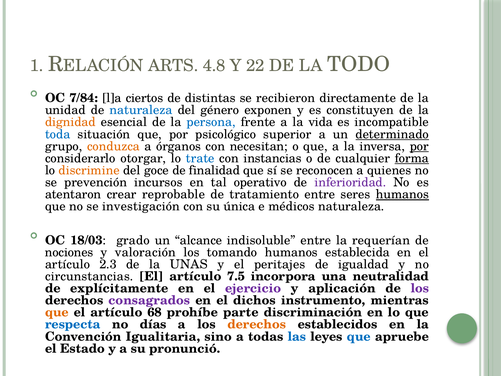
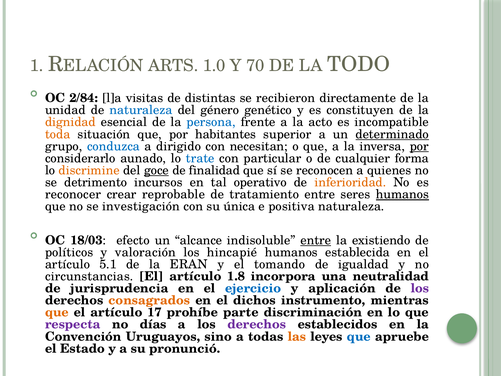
4.8: 4.8 -> 1.0 (214, 65)
22: 22 -> 70 (255, 65)
7/84: 7/84 -> 2/84 (84, 98)
ciertos: ciertos -> visitas (144, 98)
exponen: exponen -> genético (268, 110)
vida: vida -> acto (320, 122)
toda colour: blue -> orange (58, 134)
psicológico: psicológico -> habitantes (226, 134)
conduzca colour: orange -> blue (113, 146)
órganos: órganos -> dirigido (179, 146)
otorgar: otorgar -> aunado (143, 158)
instancias: instancias -> particular (272, 158)
forma underline: present -> none (412, 158)
goce underline: none -> present (156, 170)
prevención: prevención -> detrimento (96, 182)
inferioridad colour: purple -> orange (350, 182)
atentaron: atentaron -> reconocer (73, 194)
médicos: médicos -> positiva (292, 206)
grado: grado -> efecto (133, 240)
entre underline: none -> present (316, 240)
requerían: requerían -> existiendo (381, 240)
nociones: nociones -> políticos (69, 252)
tomando: tomando -> hincapié (232, 252)
2.3: 2.3 -> 5.1 (108, 264)
UNAS: UNAS -> ERAN (189, 264)
peritajes: peritajes -> tomando (280, 264)
7.5: 7.5 -> 1.8 (236, 276)
explícitamente: explícitamente -> jurisprudencia (119, 288)
ejercicio colour: purple -> blue (253, 288)
consagrados colour: purple -> orange (149, 300)
68: 68 -> 17 (155, 312)
respecta colour: blue -> purple (73, 324)
derechos colour: orange -> purple (257, 324)
Igualitaria: Igualitaria -> Uruguayos (163, 336)
las colour: blue -> orange (297, 336)
